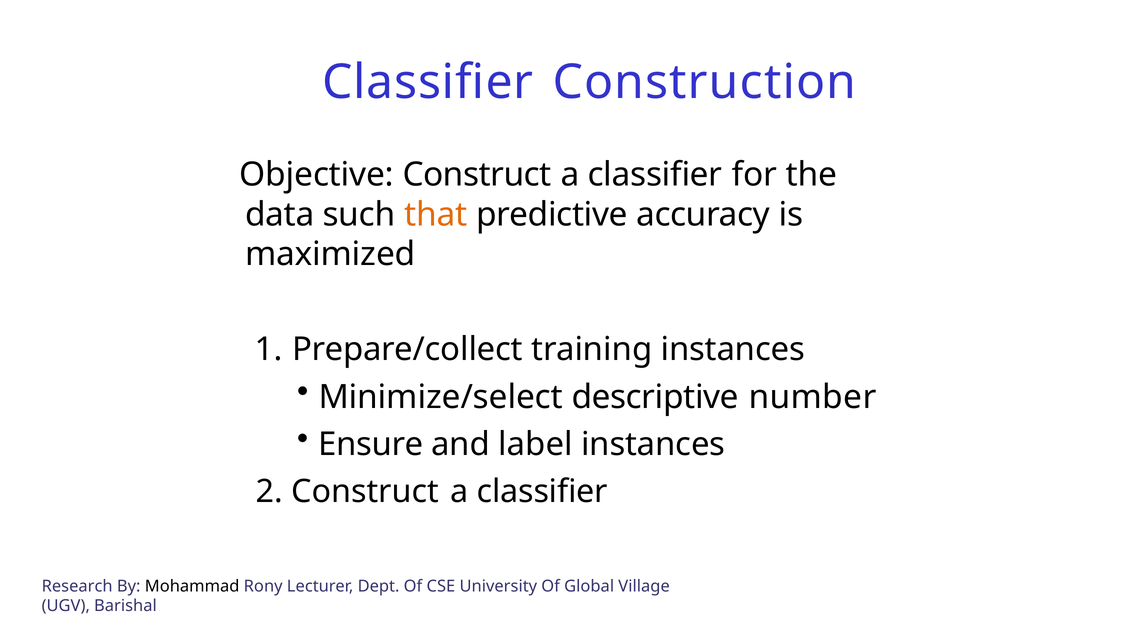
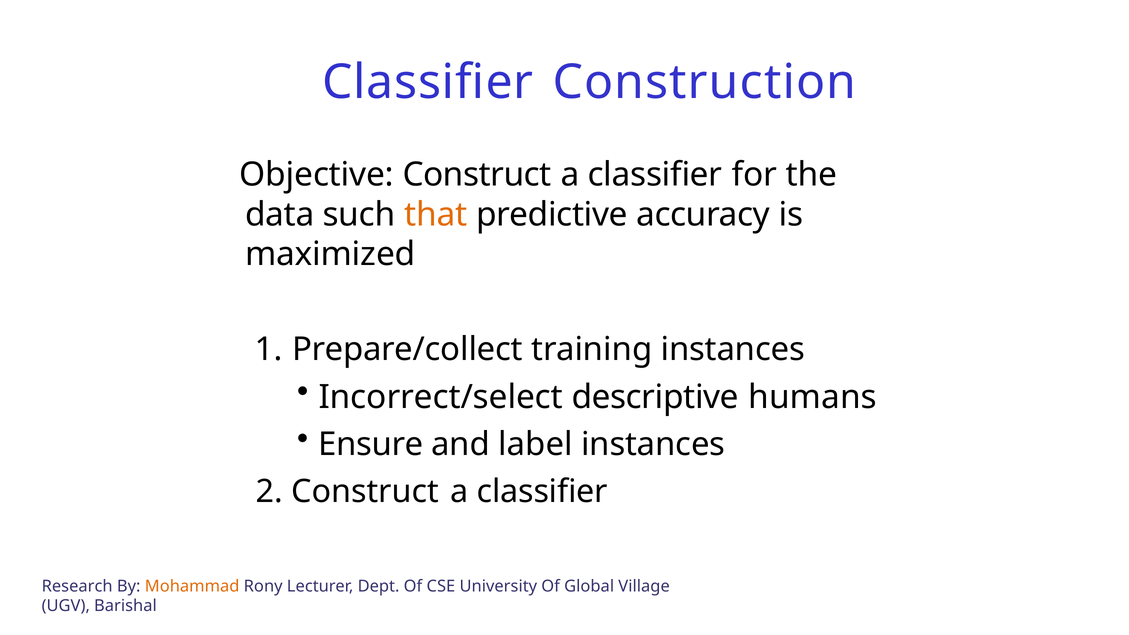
Minimize/select: Minimize/select -> Incorrect/select (441, 397)
number: number -> humans (813, 397)
Mohammad colour: black -> orange (192, 586)
